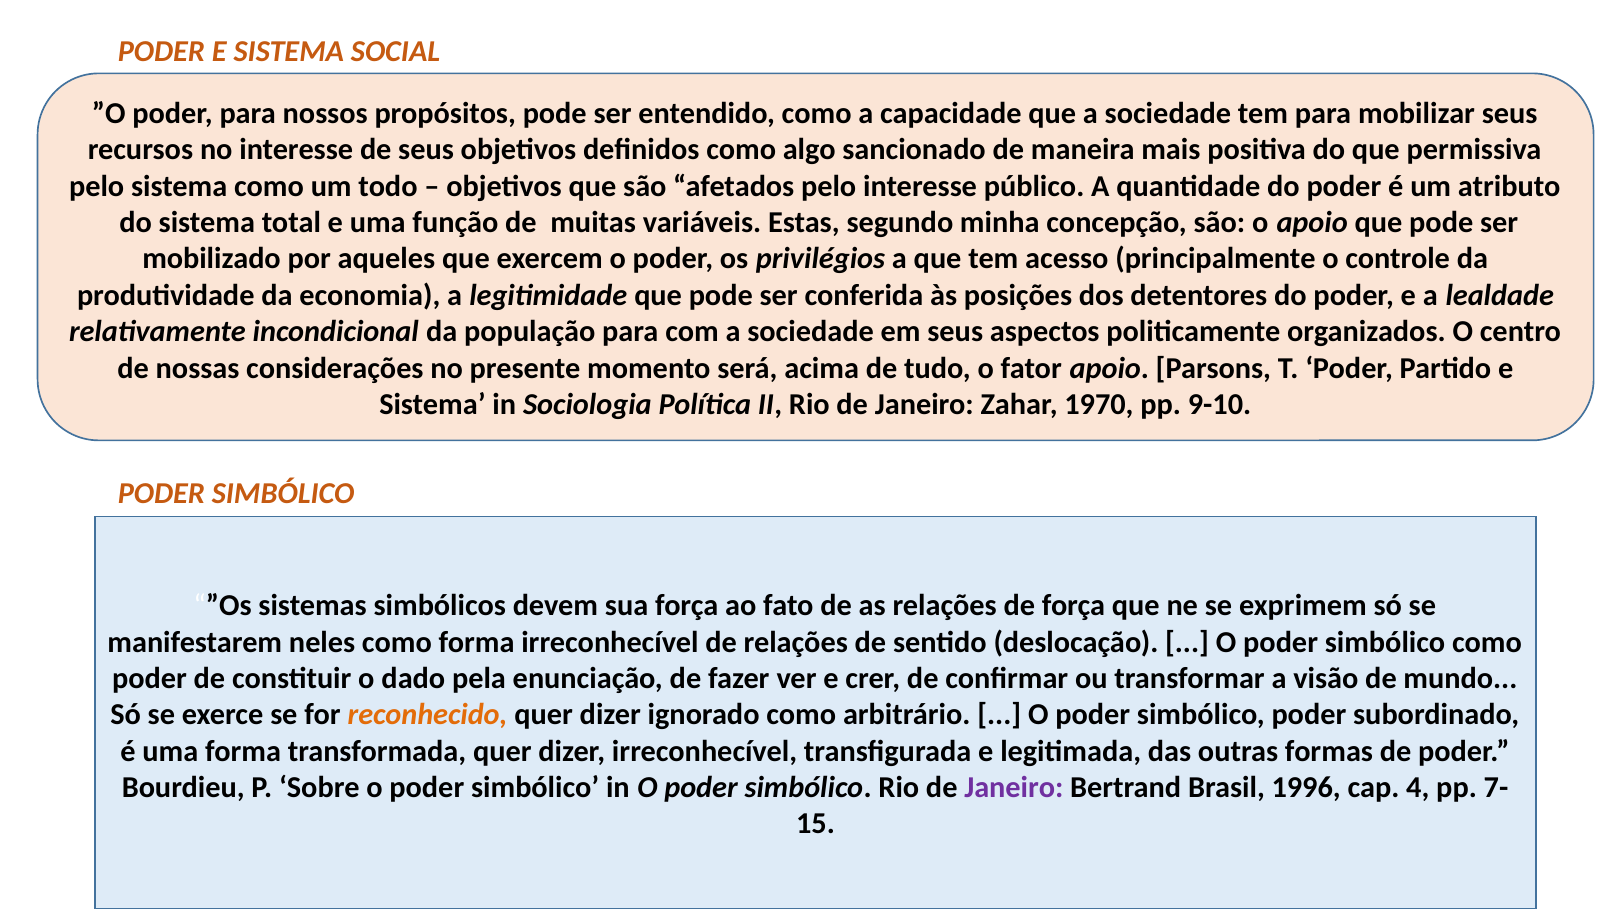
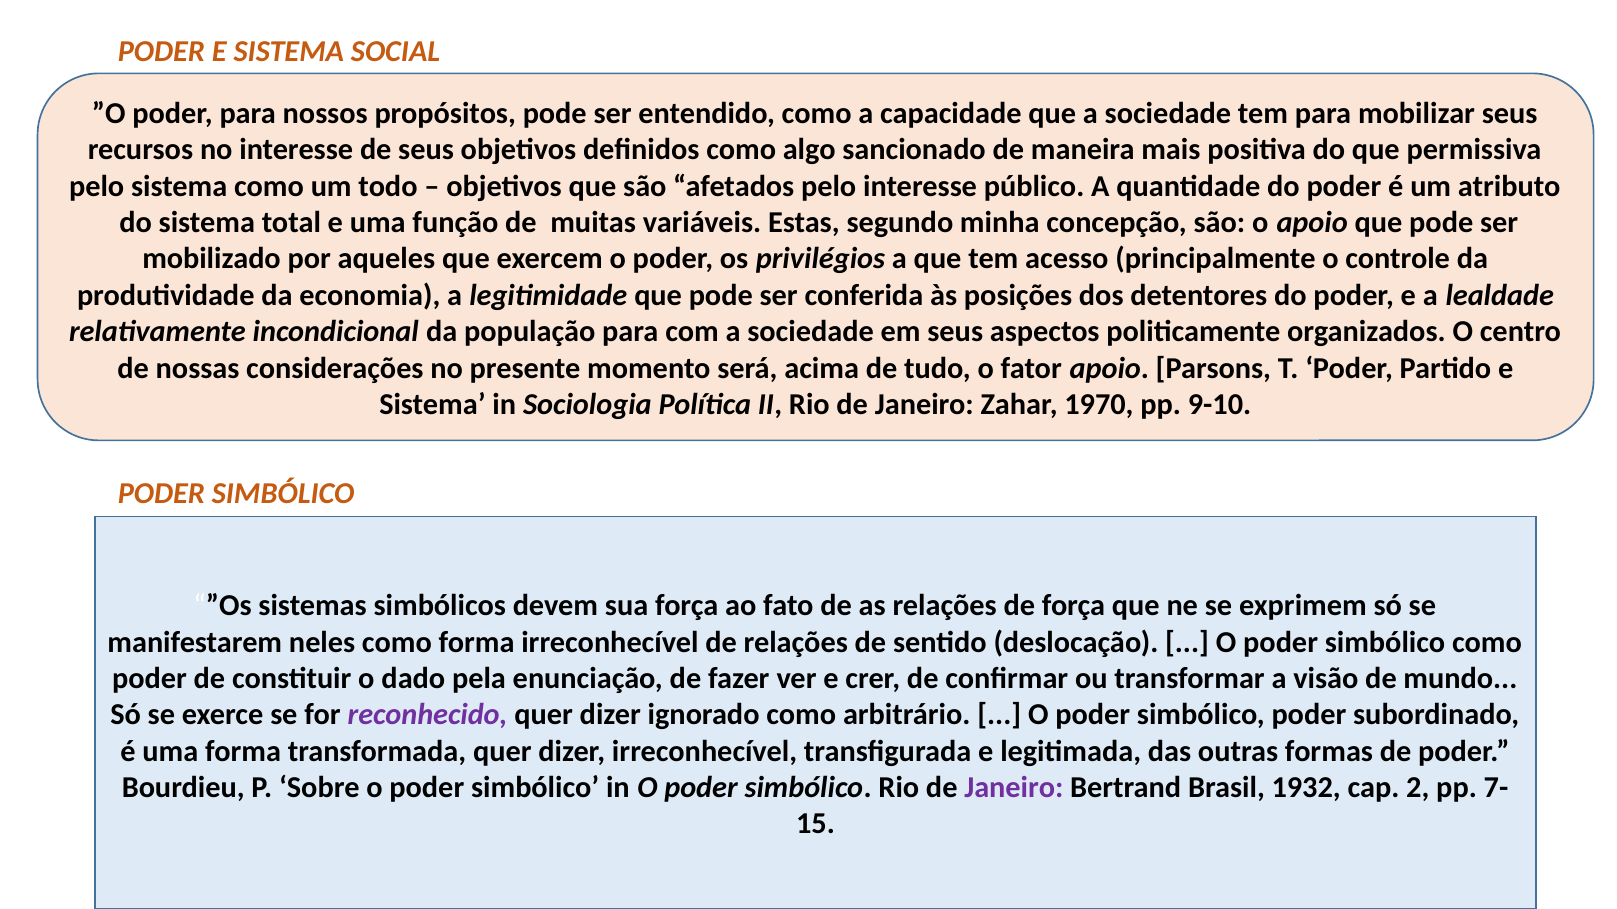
reconhecido colour: orange -> purple (428, 715)
1996: 1996 -> 1932 (1306, 788)
4: 4 -> 2 (1418, 788)
